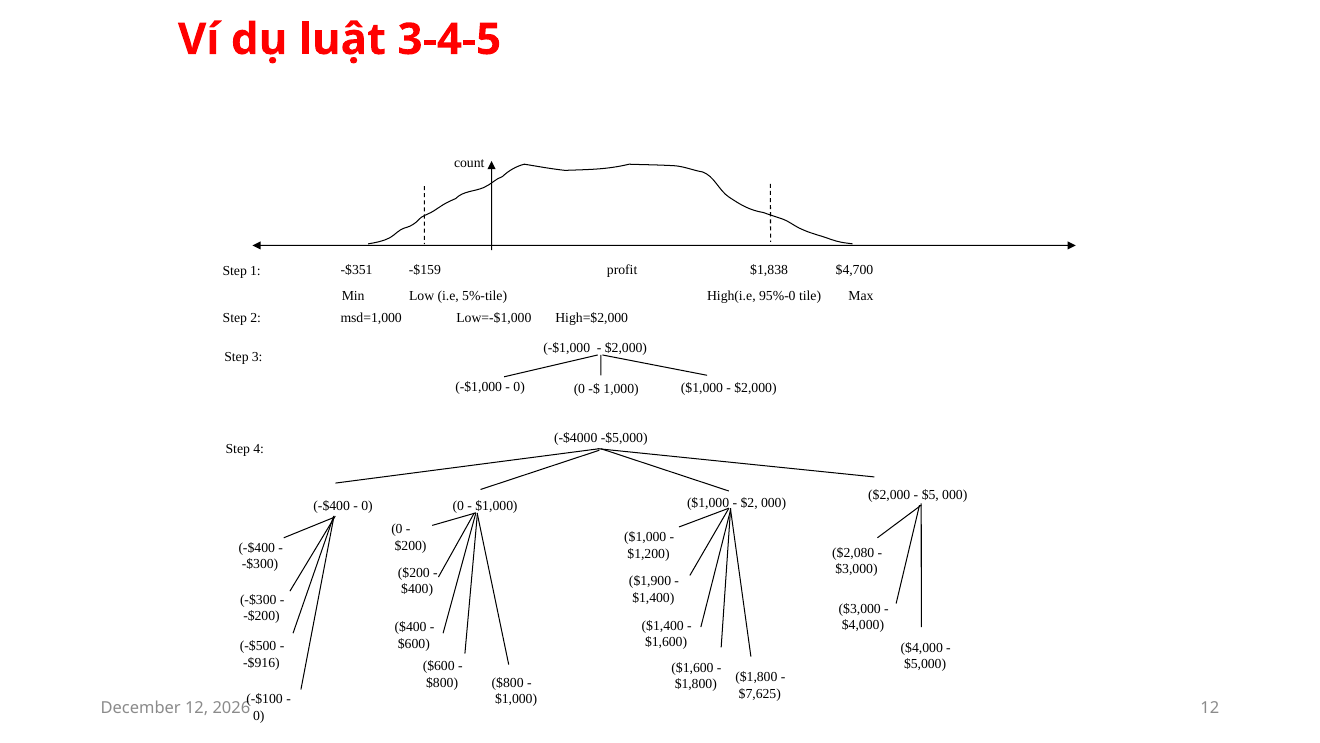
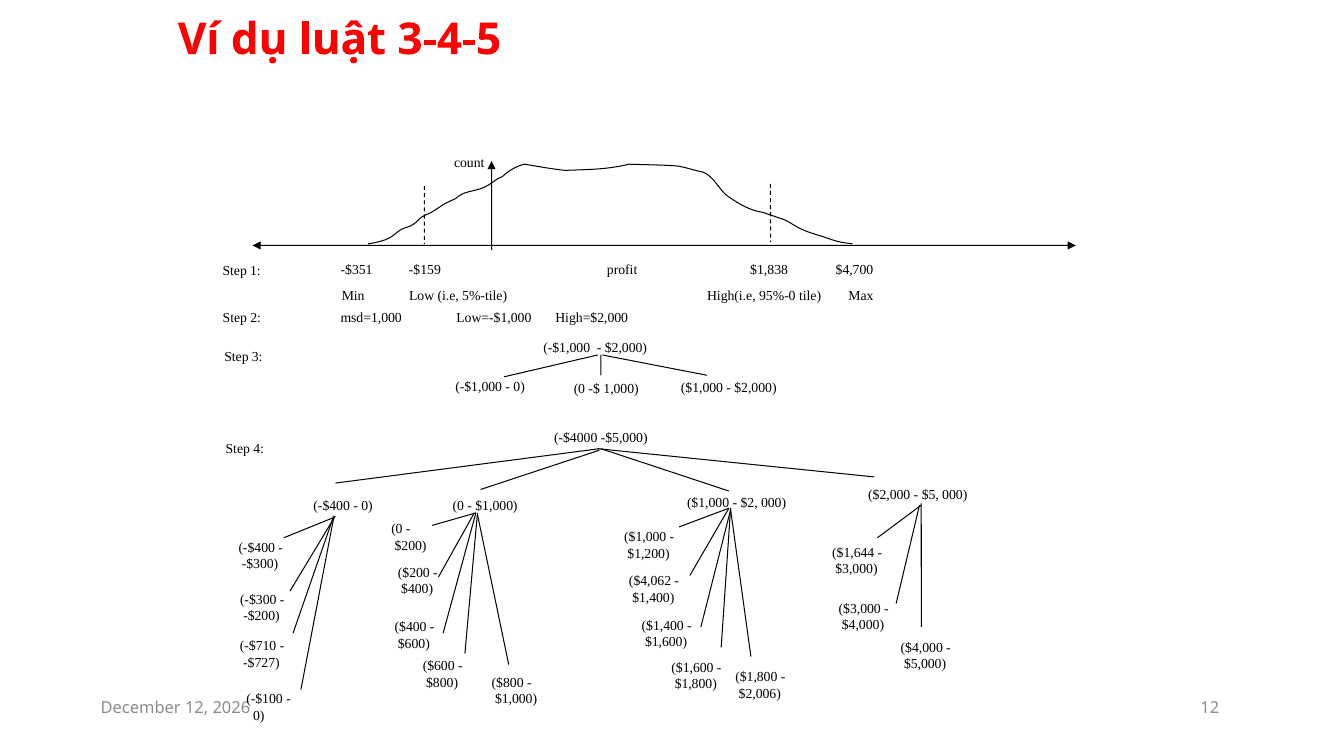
$2,080: $2,080 -> $1,644 (853, 552)
$1,900: $1,900 -> $4,062 (650, 581)
-$500: -$500 -> -$710 (258, 646)
-$916: -$916 -> -$727 (261, 662)
$7,625: $7,625 -> $2,006 (760, 693)
